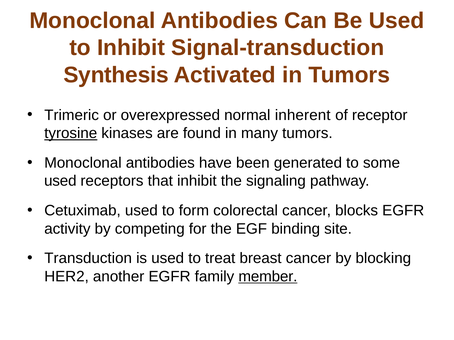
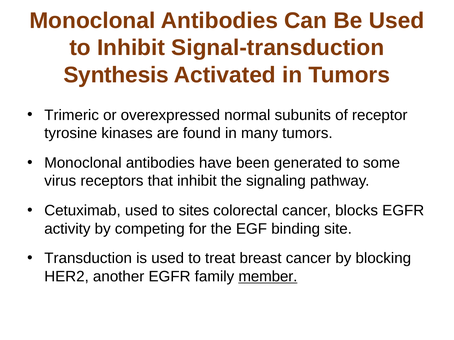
inherent: inherent -> subunits (303, 115)
tyrosine underline: present -> none (71, 133)
used: used -> virus (60, 181)
form: form -> sites (194, 211)
